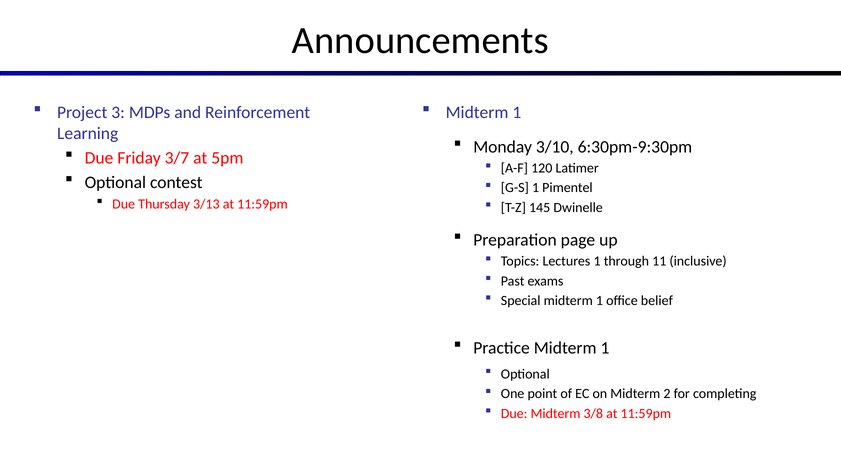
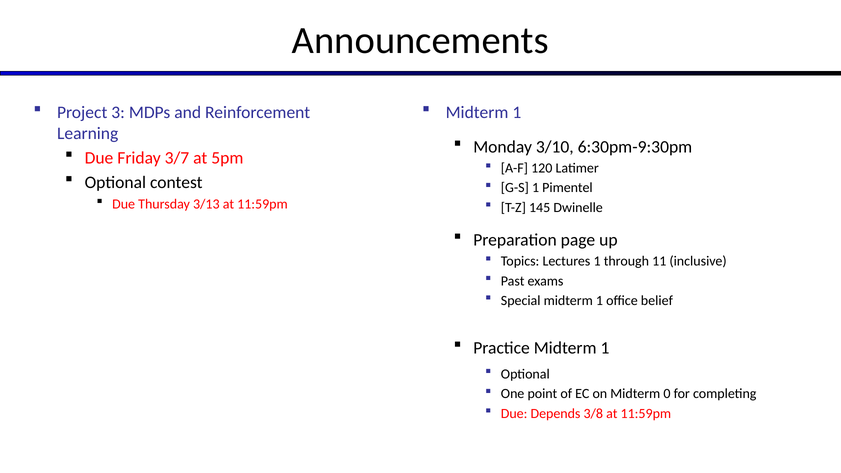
2: 2 -> 0 (667, 394)
Due Midterm: Midterm -> Depends (556, 413)
